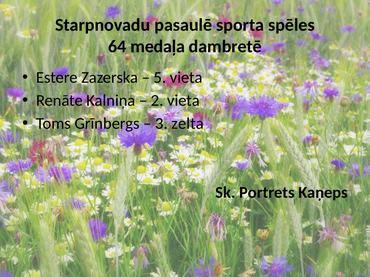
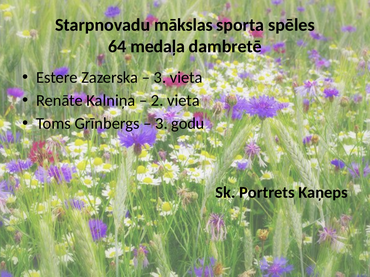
pasaulē: pasaulē -> mākslas (183, 25)
5: 5 -> 3 (160, 78)
zelta: zelta -> godu (188, 124)
